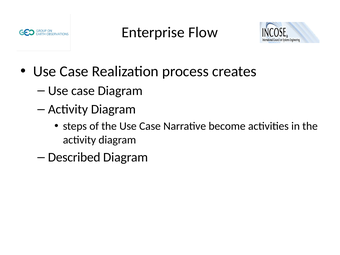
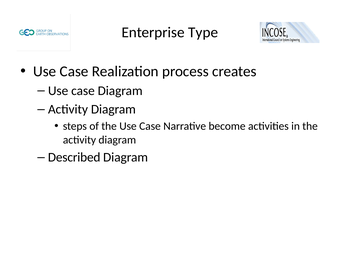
Flow: Flow -> Type (203, 33)
